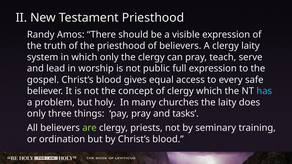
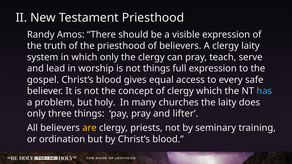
not public: public -> things (157, 69)
tasks: tasks -> lifter (185, 114)
are colour: light green -> yellow (89, 128)
